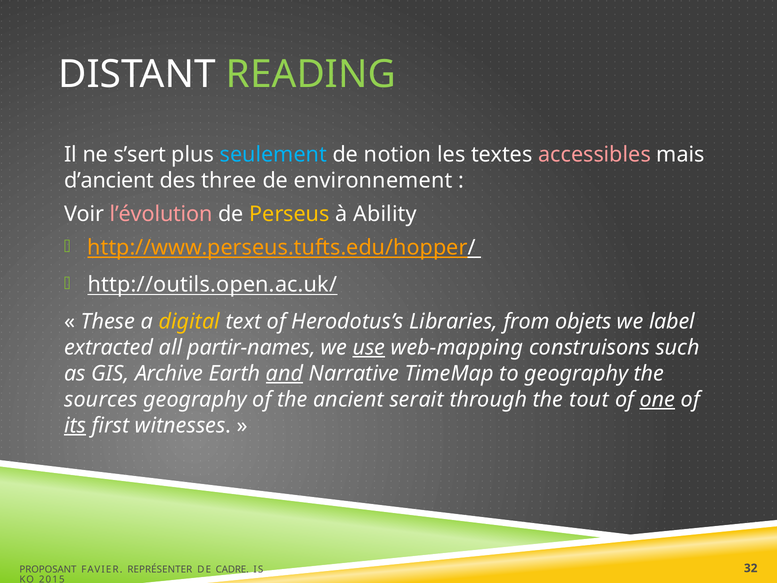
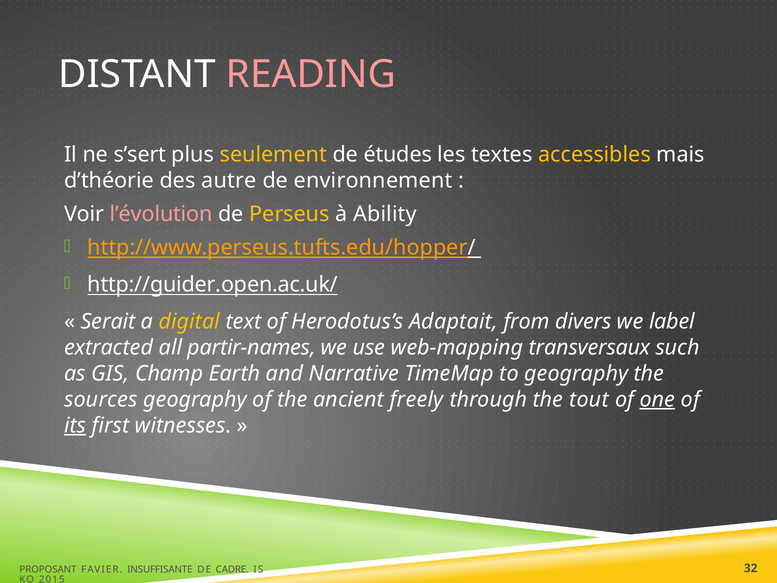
READING colour: light green -> pink (311, 75)
seulement colour: light blue -> yellow (273, 154)
notion: notion -> études (398, 154)
accessibles colour: pink -> yellow (595, 154)
d’ancient: d’ancient -> d’théorie (109, 180)
three: three -> autre (229, 180)
http://outils.open.ac.uk/: http://outils.open.ac.uk/ -> http://guider.open.ac.uk/ (213, 284)
These: These -> Serait (108, 321)
Libraries: Libraries -> Adaptait (453, 321)
objets: objets -> divers (583, 321)
use underline: present -> none (369, 347)
construisons: construisons -> transversaux (590, 347)
Archive: Archive -> Champ (169, 373)
and underline: present -> none (284, 373)
serait: serait -> freely (417, 399)
REPRÉSENTER: REPRÉSENTER -> INSUFFISANTE (160, 570)
